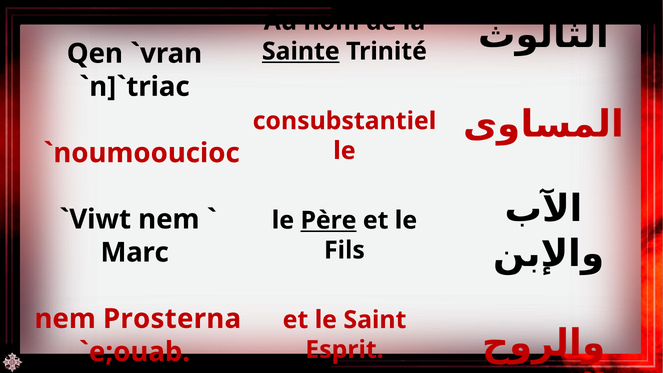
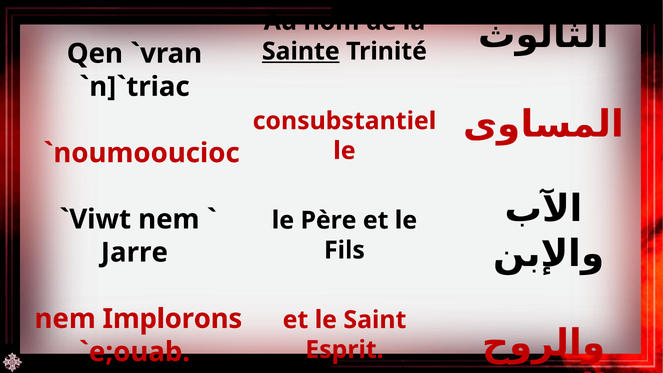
Père underline: present -> none (329, 220)
Marc: Marc -> Jarre (134, 252)
Prosterna: Prosterna -> Implorons (172, 319)
